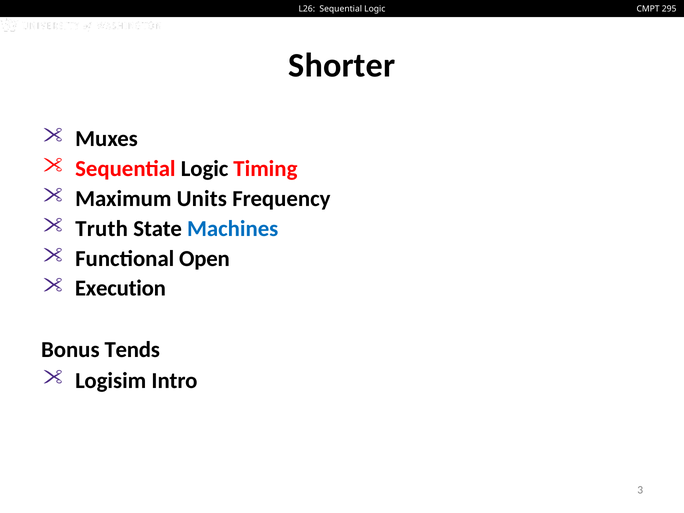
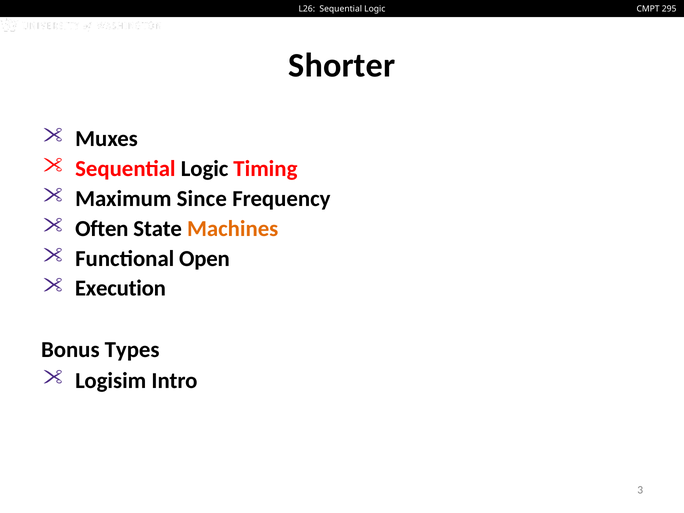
Units: Units -> Since (202, 199)
Truth: Truth -> Often (102, 229)
Machines colour: blue -> orange (233, 229)
Tends: Tends -> Types (132, 350)
